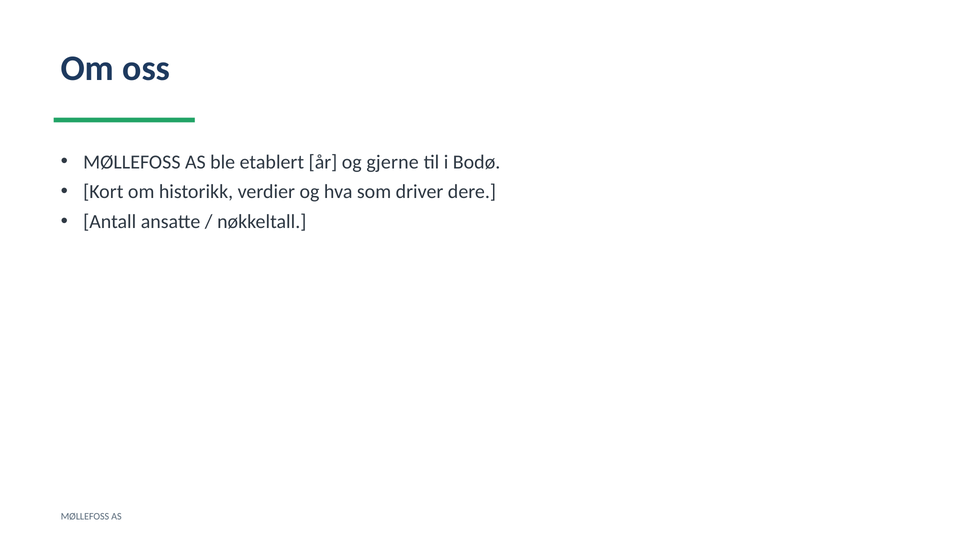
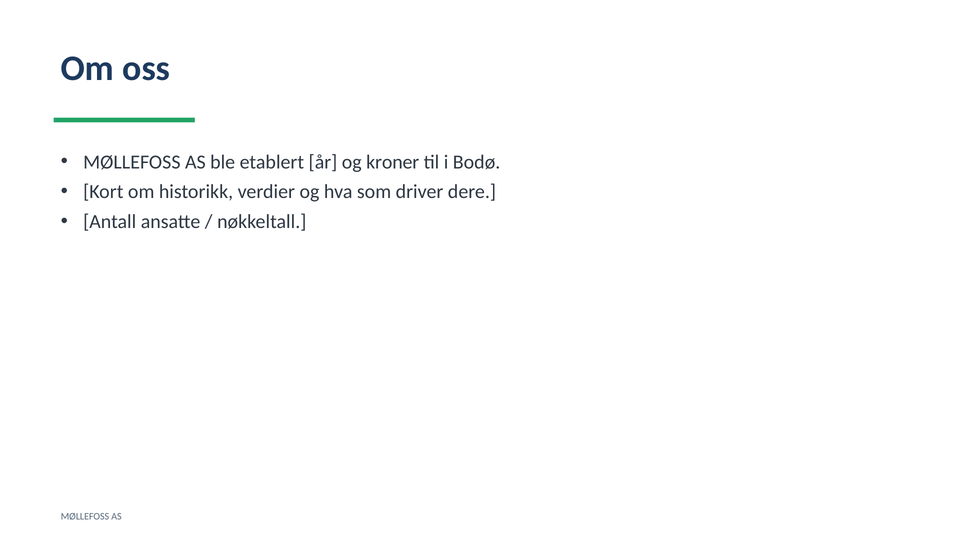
gjerne: gjerne -> kroner (393, 162)
